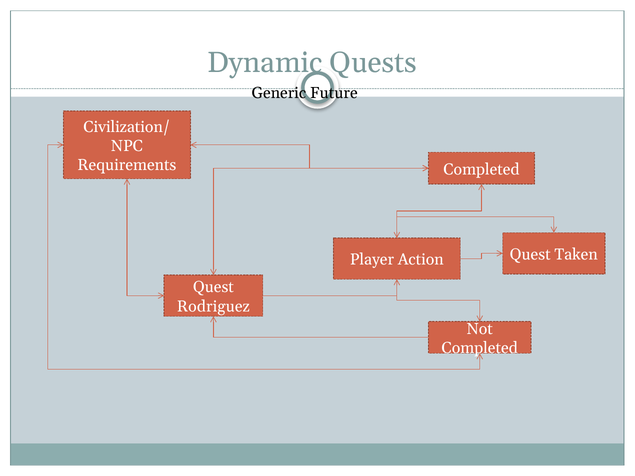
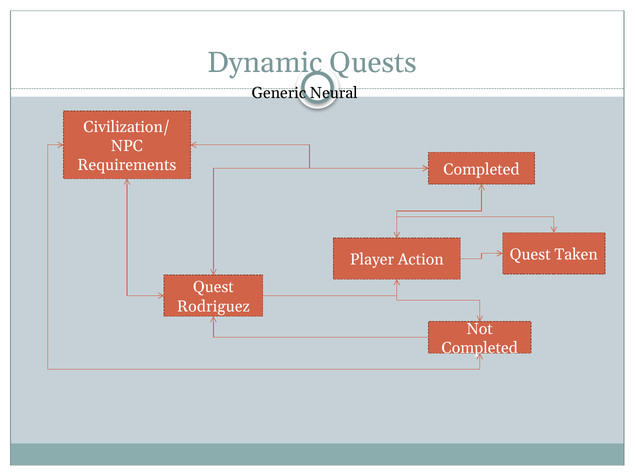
Future: Future -> Neural (334, 93)
